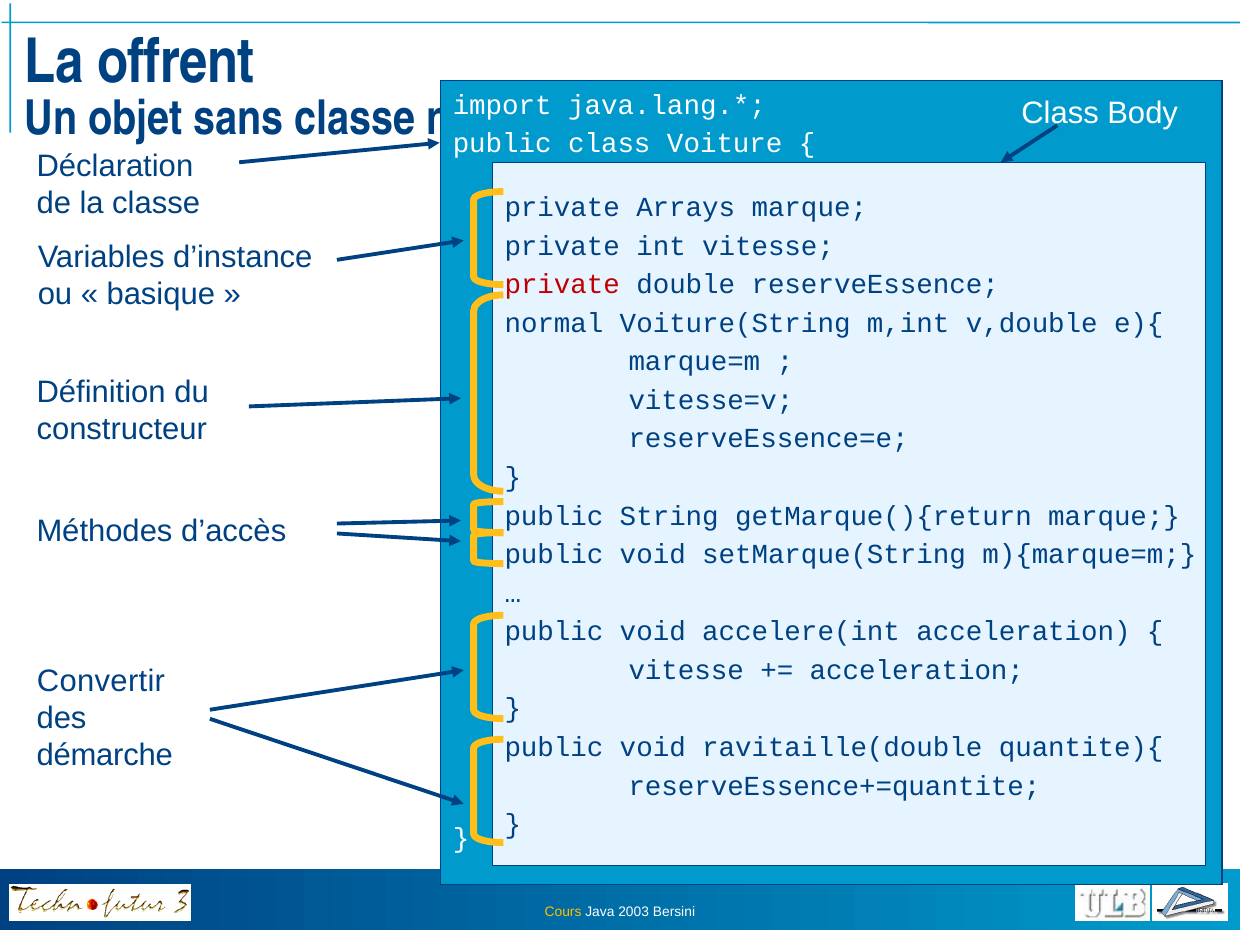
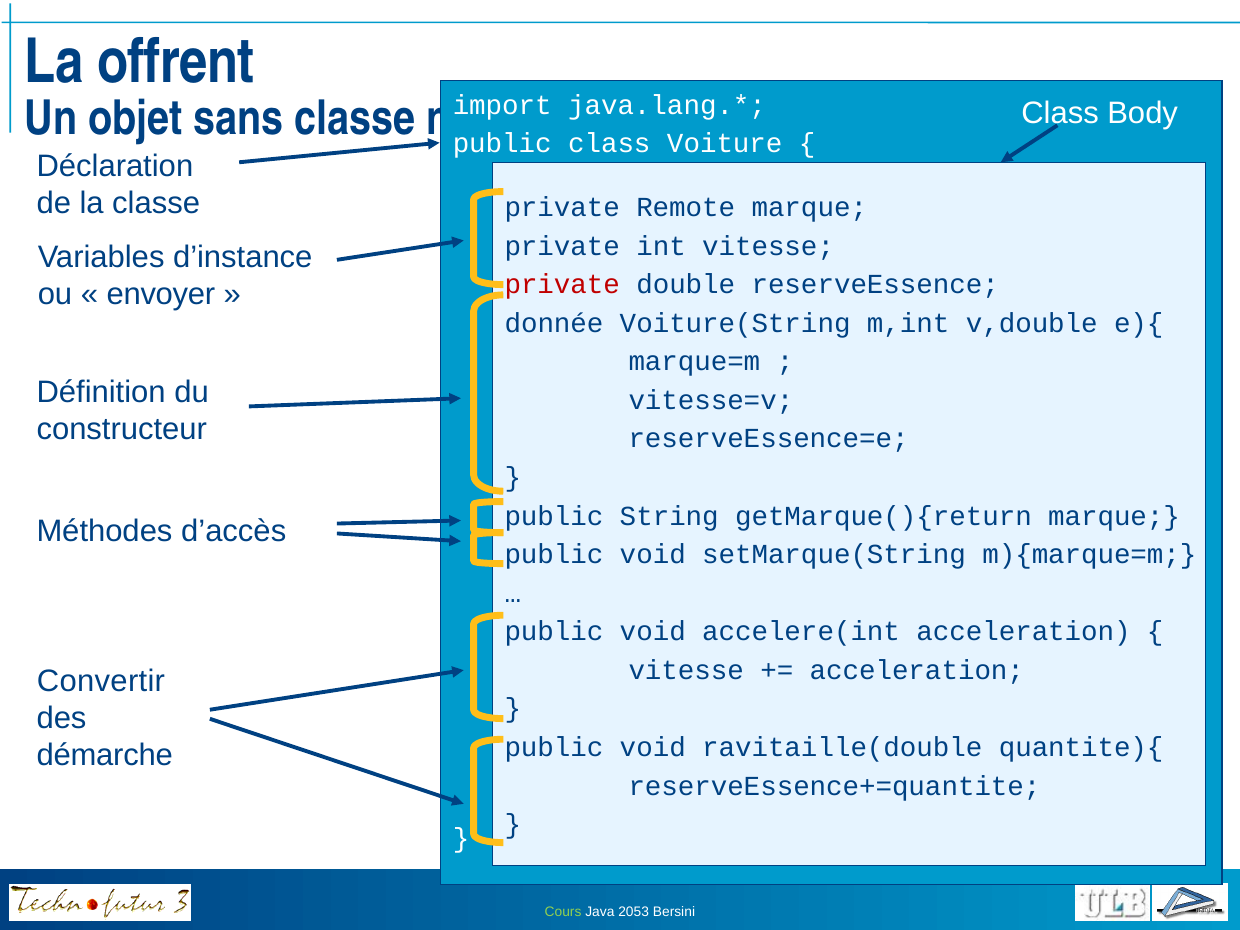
Arrays: Arrays -> Remote (686, 207)
basique: basique -> envoyer (161, 295)
normal: normal -> donnée (554, 323)
Cours colour: yellow -> light green (563, 912)
2003: 2003 -> 2053 (634, 912)
